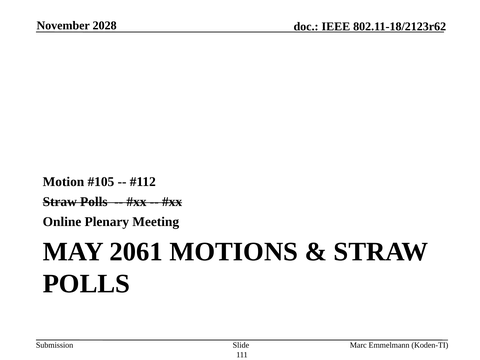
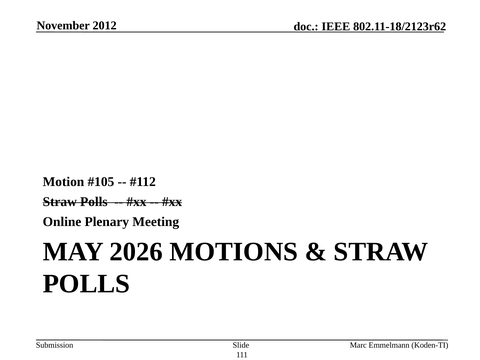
2028: 2028 -> 2012 (105, 25)
2061: 2061 -> 2026 (136, 252)
